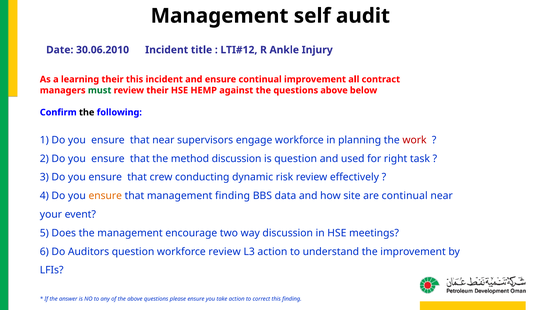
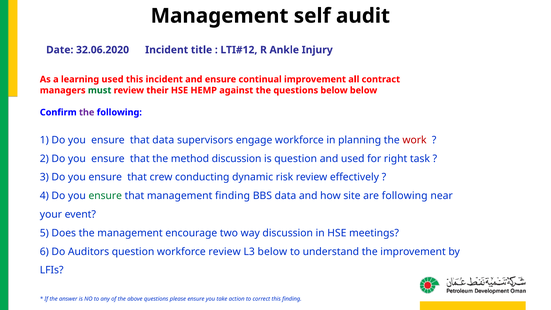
30.06.2010: 30.06.2010 -> 32.06.2020 (103, 50)
learning their: their -> used (113, 79)
questions above: above -> below (334, 90)
the colour: black -> purple (87, 112)
that near: near -> data (163, 140)
ensure colour: orange -> green (105, 196)
are continual: continual -> following (405, 196)
L3 action: action -> below (272, 252)
